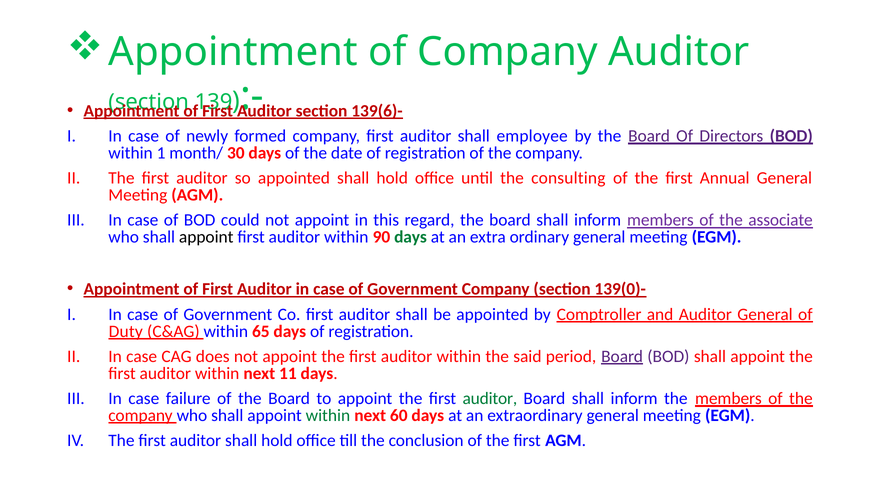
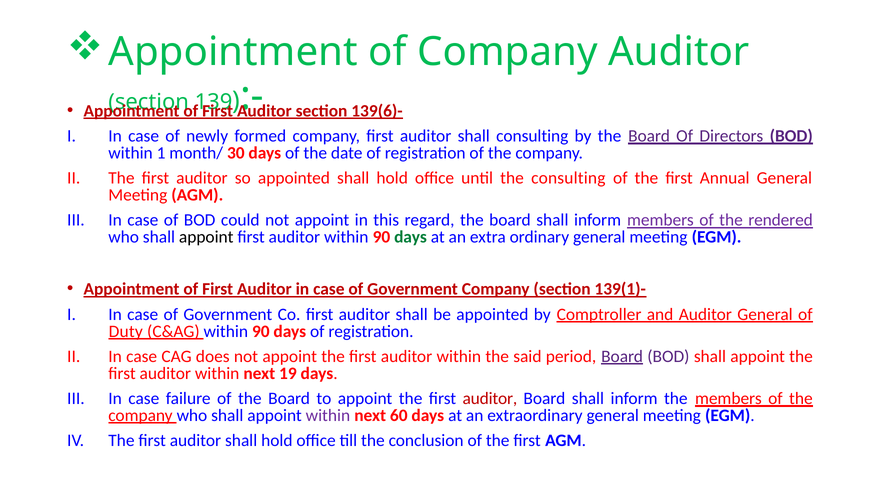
shall employee: employee -> consulting (532, 136)
associate: associate -> rendered (781, 220)
139(0)-: 139(0)- -> 139(1)- (620, 289)
C&AG within 65: 65 -> 90 (261, 331)
11: 11 -> 19 (288, 373)
auditor colour: green -> red (490, 398)
within colour: green -> purple (328, 415)
